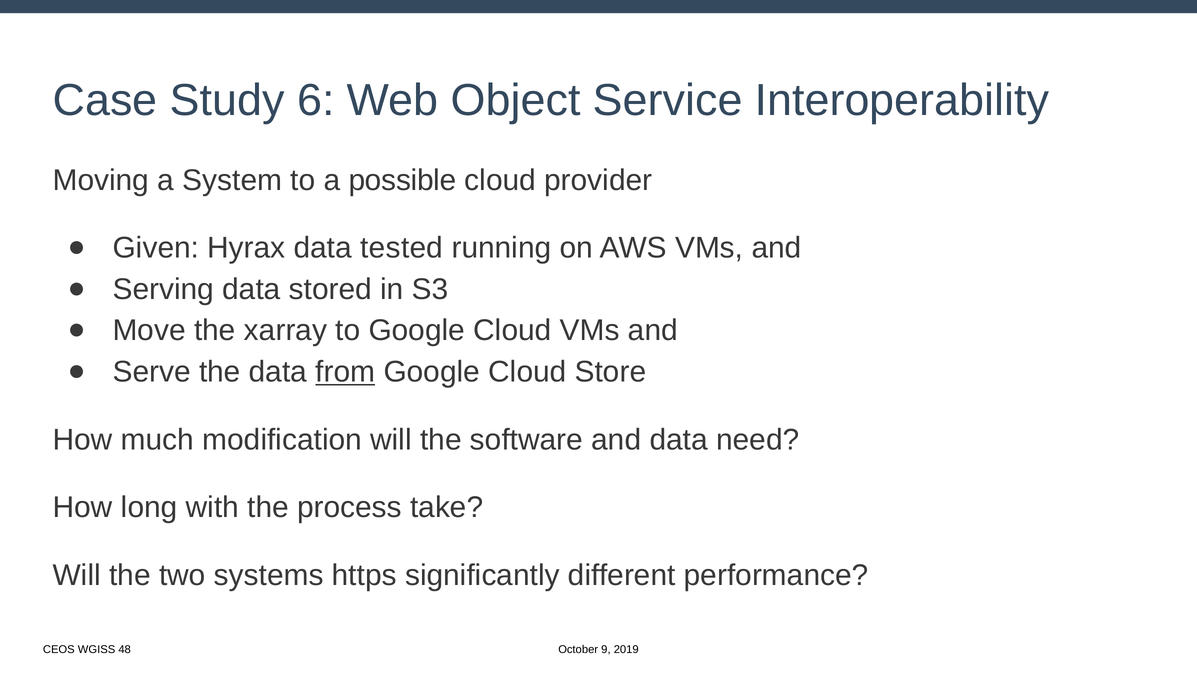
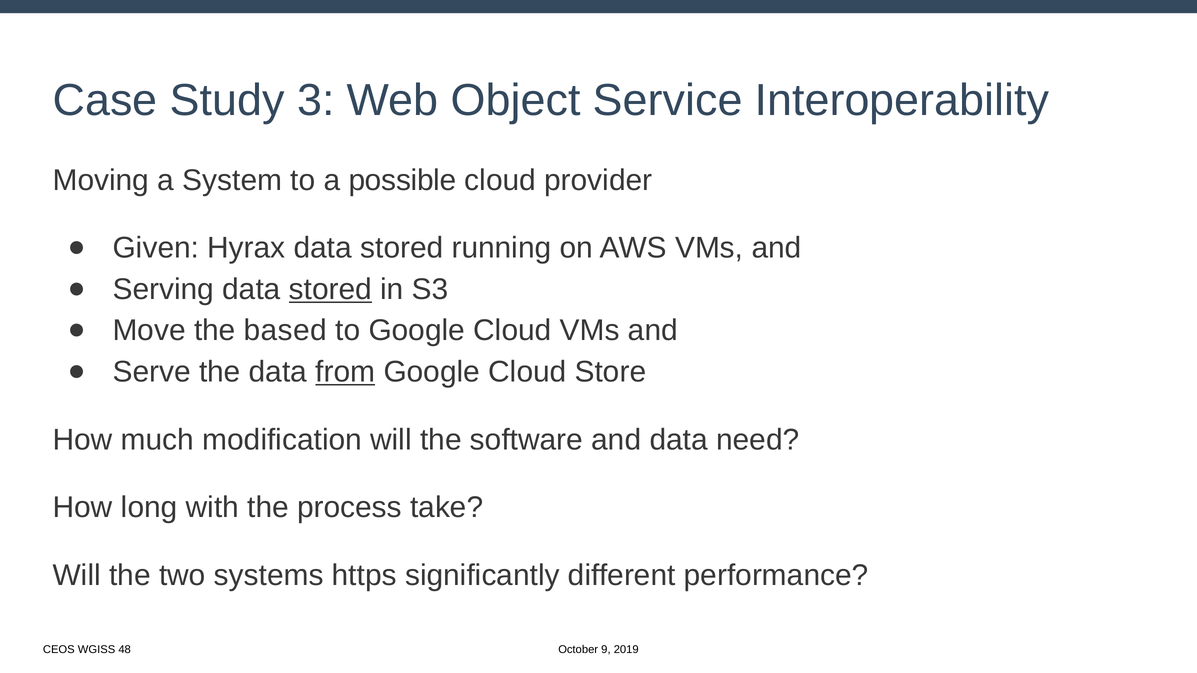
6: 6 -> 3 (316, 100)
Hyrax data tested: tested -> stored (402, 248)
stored underline: none -> present (330, 289)
xarray: xarray -> based (285, 331)
